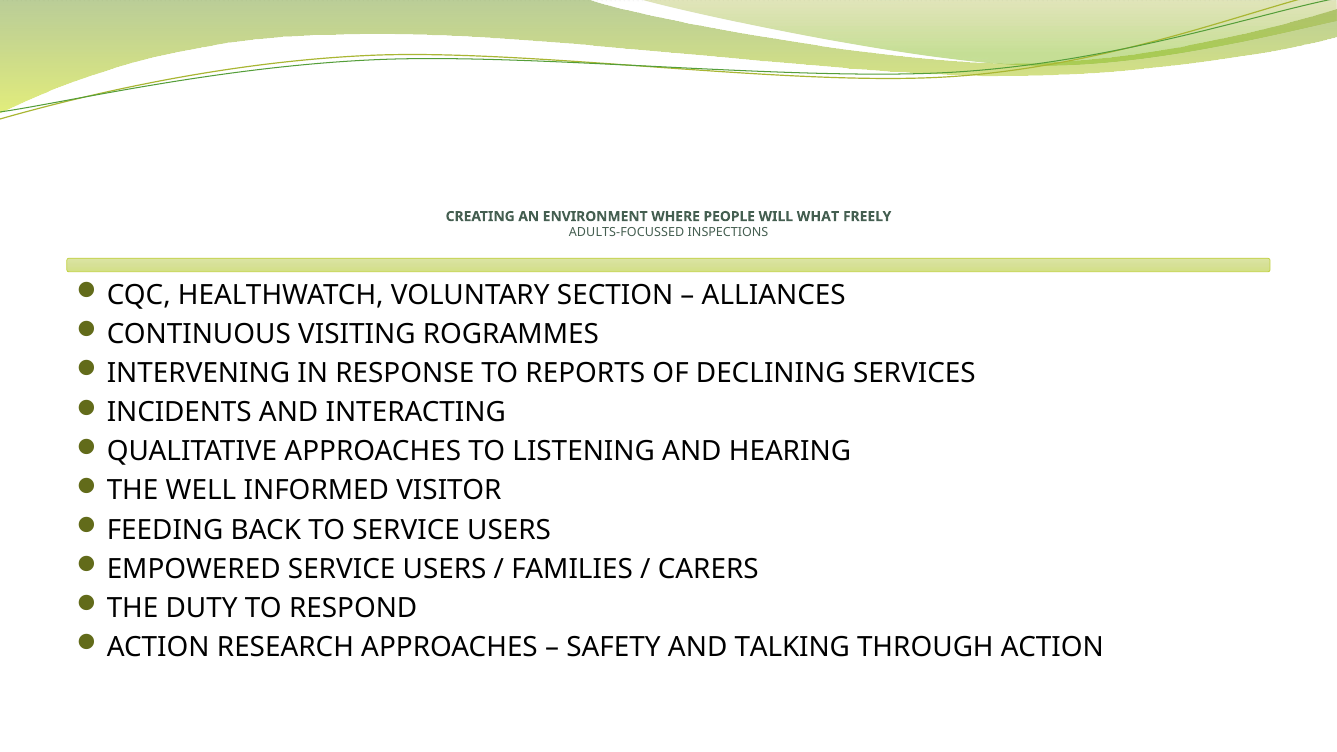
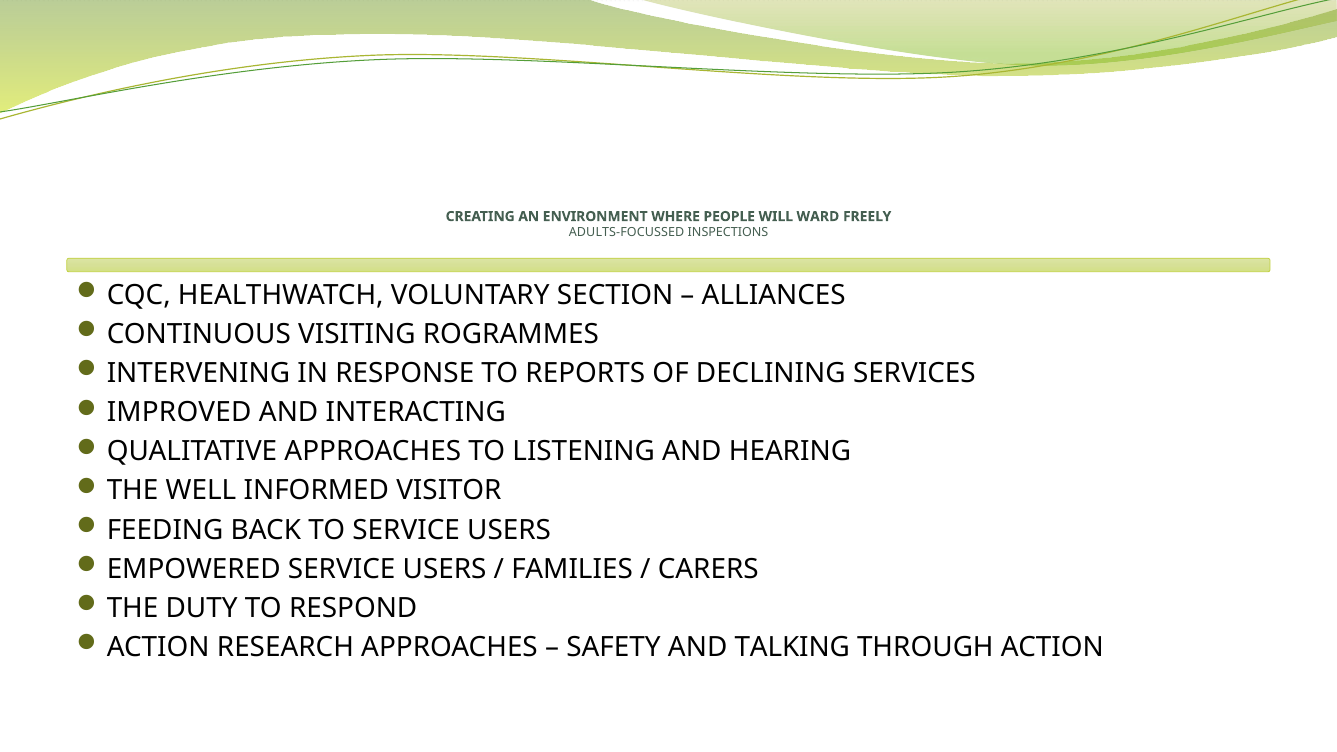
WHAT: WHAT -> WARD (818, 216)
INCIDENTS: INCIDENTS -> IMPROVED (179, 413)
